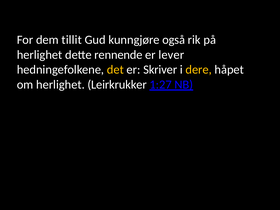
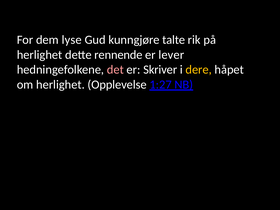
tillit: tillit -> lyse (72, 40)
også: også -> talte (174, 40)
det colour: yellow -> pink (115, 70)
Leirkrukker: Leirkrukker -> Opplevelse (117, 85)
